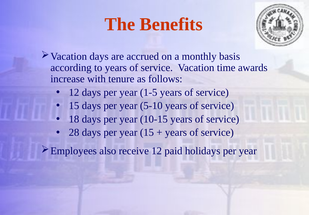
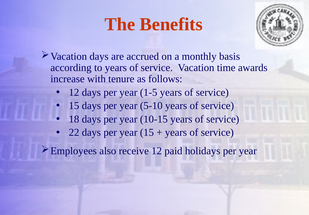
28: 28 -> 22 (74, 132)
